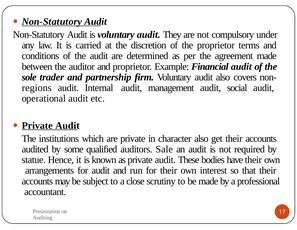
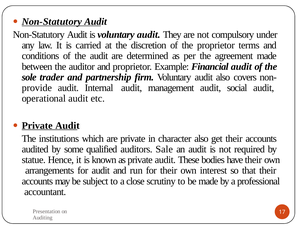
regions: regions -> provide (37, 88)
